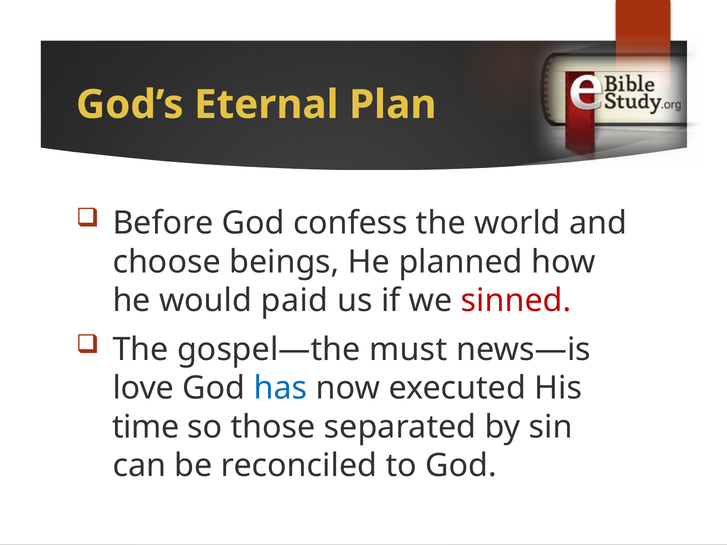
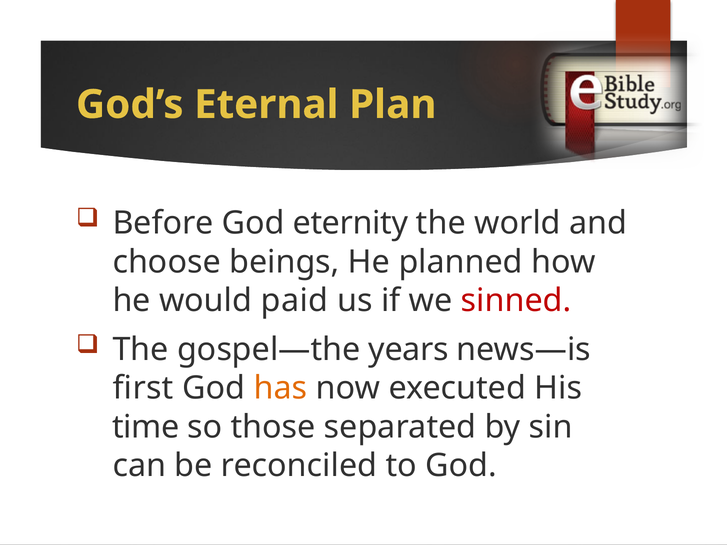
confess: confess -> eternity (350, 223)
must: must -> years (409, 350)
love: love -> first (143, 388)
has colour: blue -> orange (281, 388)
